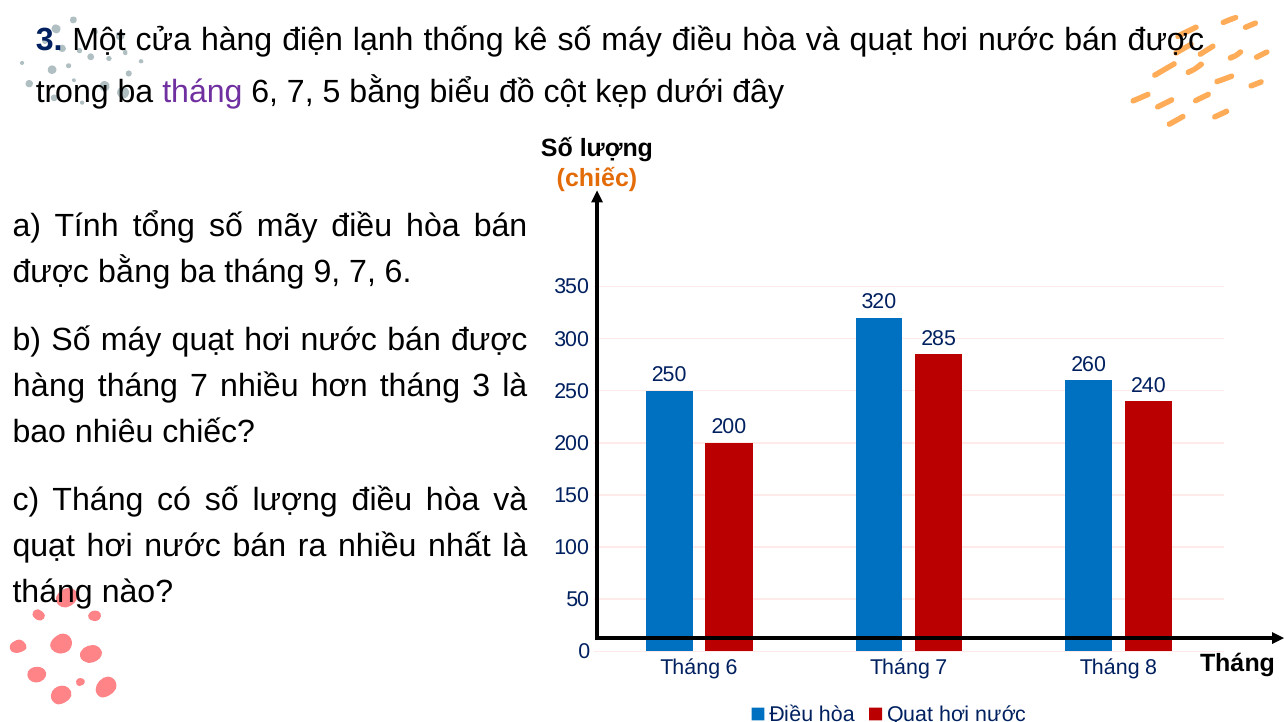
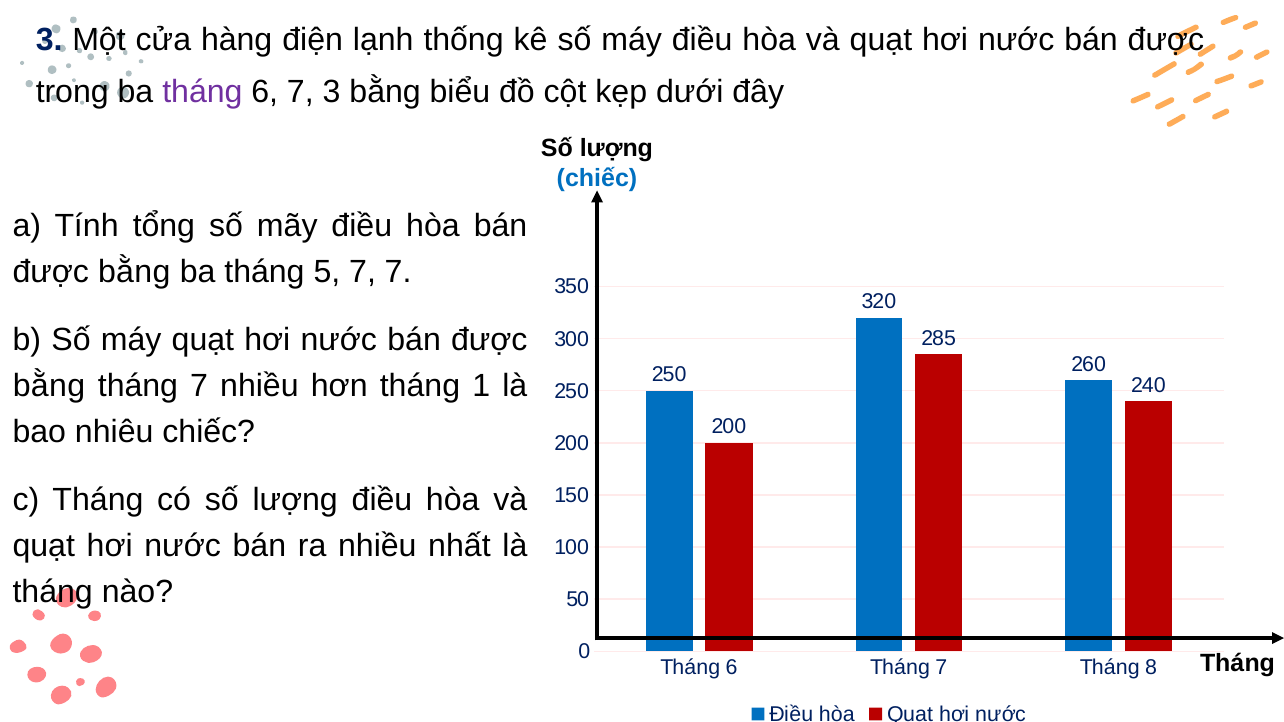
7 5: 5 -> 3 (331, 92)
chiếc colour: orange -> blue (597, 178)
9: 9 -> 5 (327, 272)
7 6: 6 -> 7 (398, 272)
hàng: hàng -> bằng (49, 386)
tháng 3: 3 -> 1 (481, 386)
